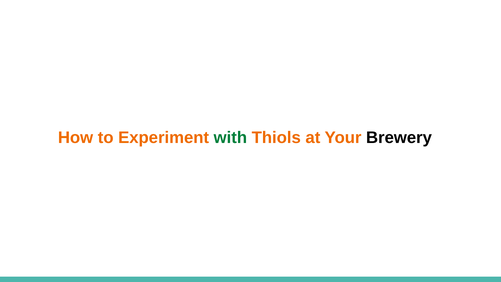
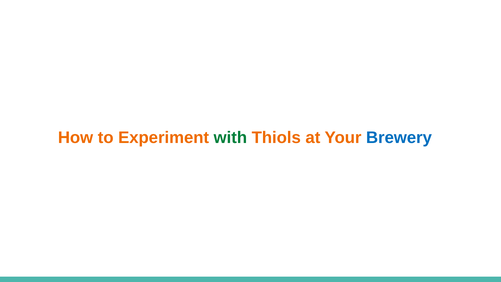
Brewery colour: black -> blue (399, 138)
